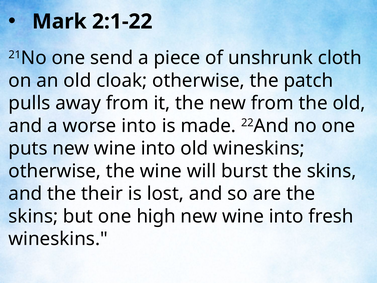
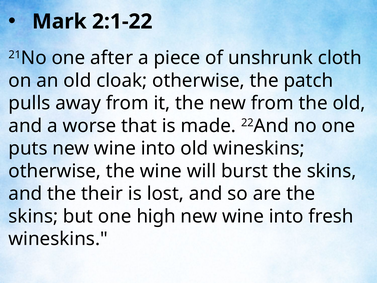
send: send -> after (112, 58)
worse into: into -> that (139, 126)
